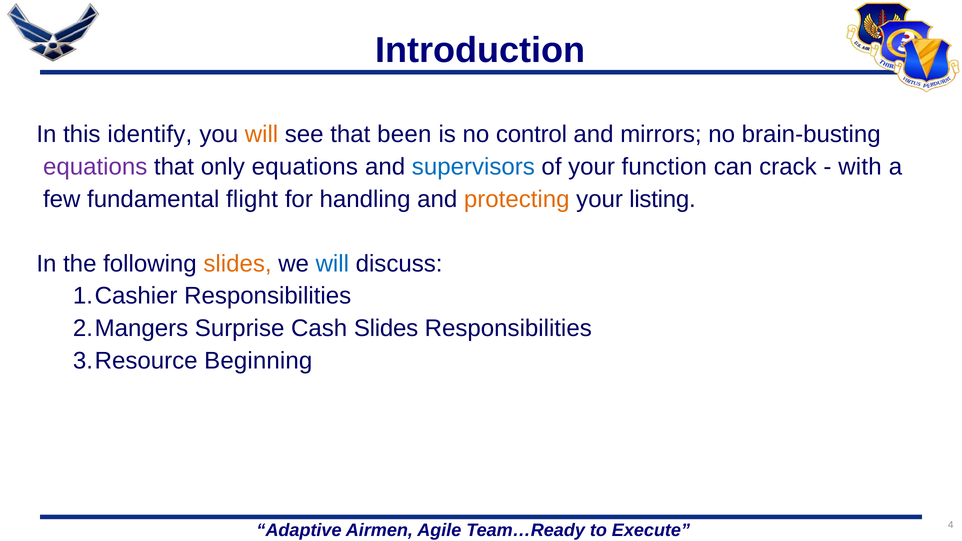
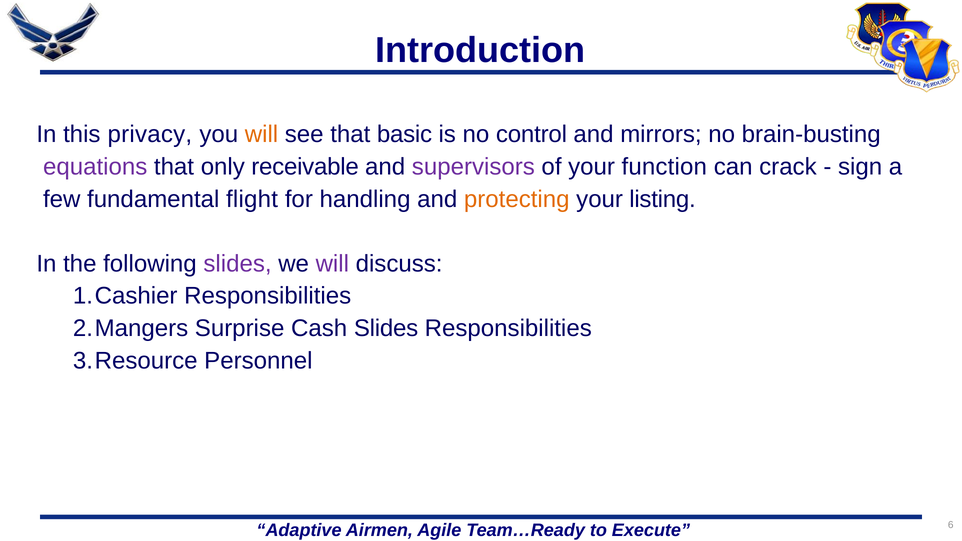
identify: identify -> privacy (150, 134)
been: been -> basic (405, 134)
only equations: equations -> receivable (305, 167)
supervisors colour: blue -> purple (473, 167)
with: with -> sign (860, 167)
slides colour: orange -> purple (237, 264)
will colour: blue -> purple (332, 264)
Beginning: Beginning -> Personnel (258, 361)
4: 4 -> 6 (951, 525)
